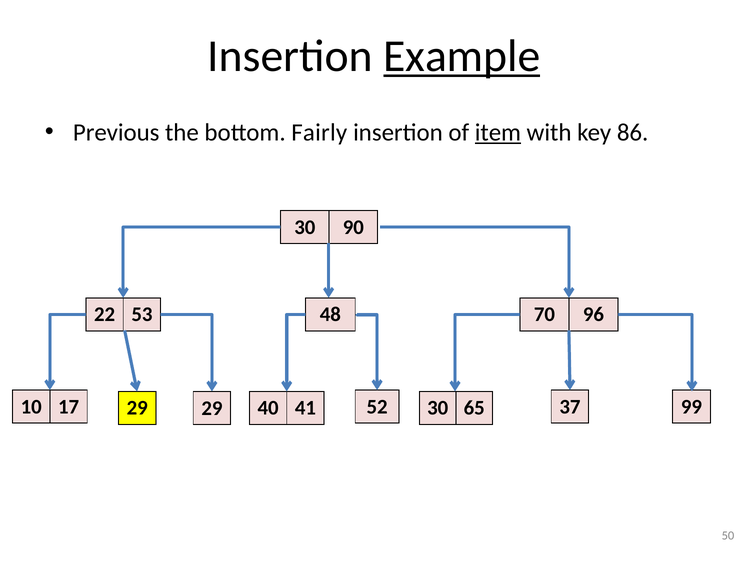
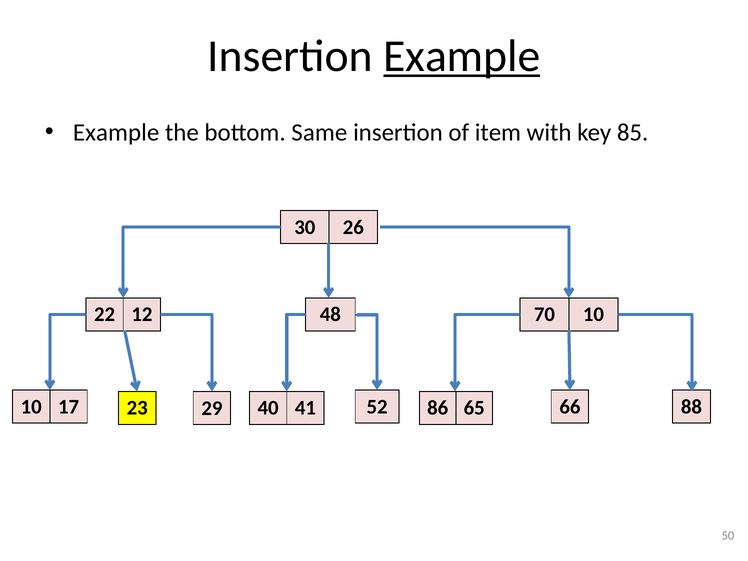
Previous: Previous -> Example (116, 133)
Fairly: Fairly -> Same (319, 133)
item underline: present -> none (498, 133)
86: 86 -> 85 (633, 133)
90: 90 -> 26 (353, 227)
53: 53 -> 12 (142, 315)
70 96: 96 -> 10 (593, 315)
17 29: 29 -> 23 (137, 408)
52 30: 30 -> 86 (438, 408)
99: 99 -> 88 (691, 407)
37: 37 -> 66 (570, 407)
